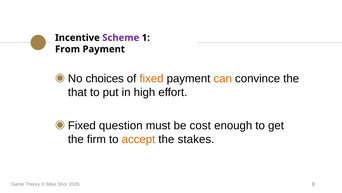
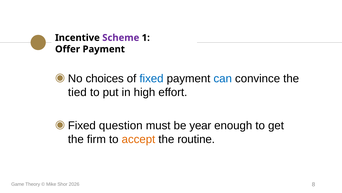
From: From -> Offer (68, 49)
fixed colour: orange -> blue (151, 78)
can colour: orange -> blue (223, 78)
that: that -> tied (77, 92)
cost: cost -> year (200, 125)
stakes: stakes -> routine (196, 139)
